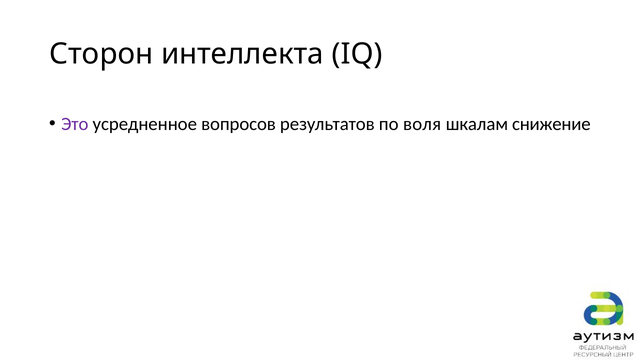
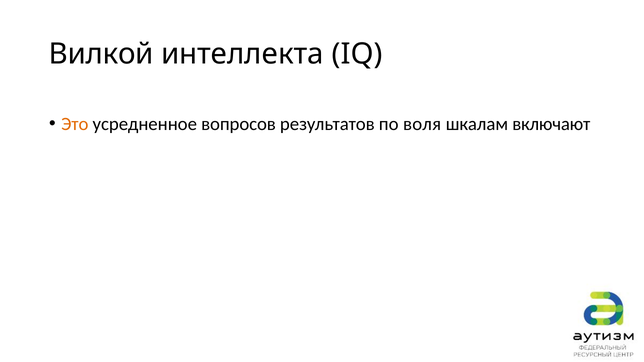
Сторон: Сторон -> Вилкой (101, 54)
Это colour: purple -> orange (75, 124)
снижение: снижение -> включают (551, 124)
